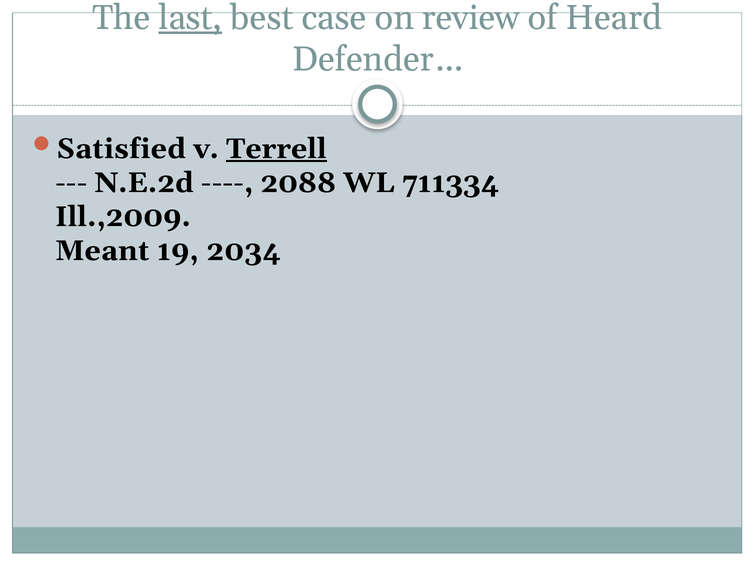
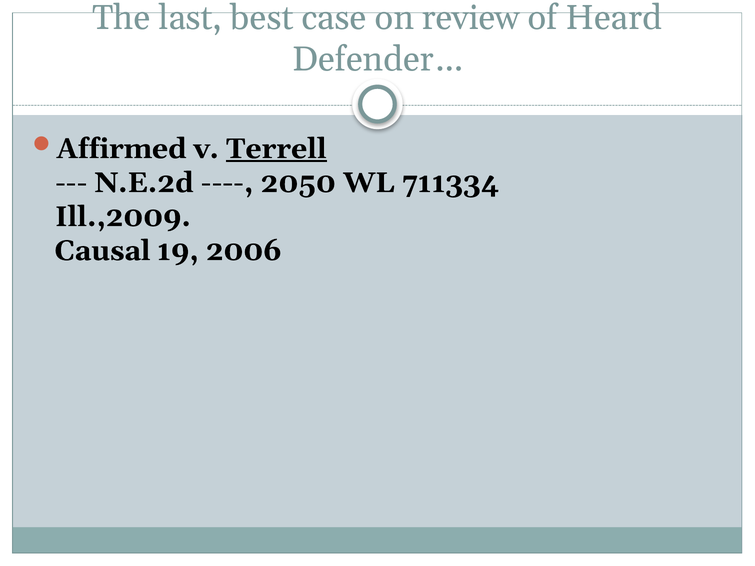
last underline: present -> none (190, 18)
Satisfied: Satisfied -> Affirmed (122, 149)
2088: 2088 -> 2050 (298, 183)
Meant: Meant -> Causal (103, 251)
2034: 2034 -> 2006 (244, 251)
